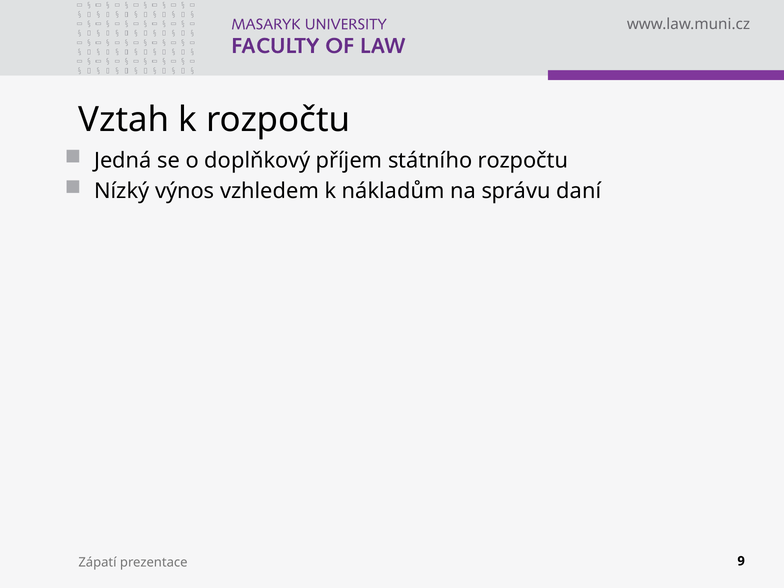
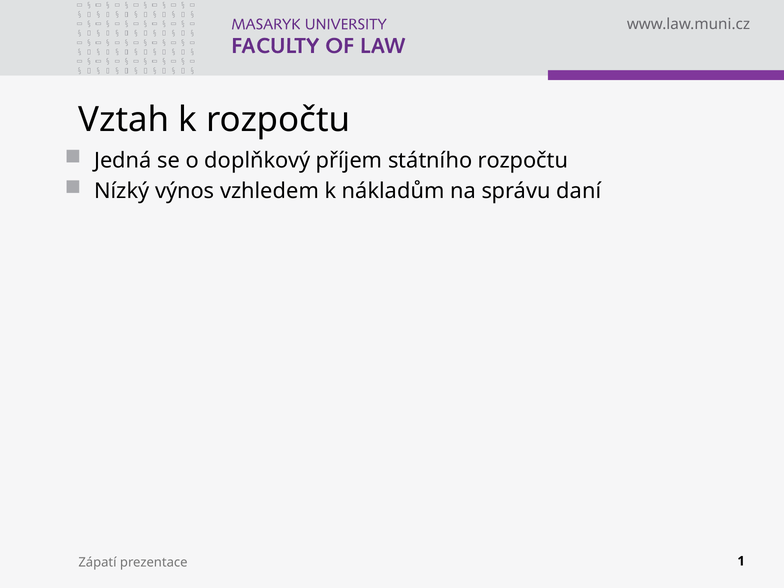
9: 9 -> 1 (741, 561)
